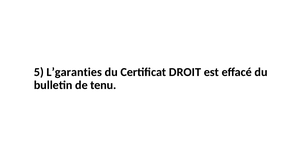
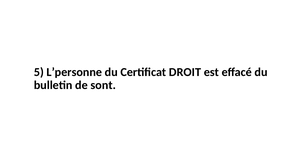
L’garanties: L’garanties -> L’personne (74, 72)
tenu: tenu -> sont (103, 86)
